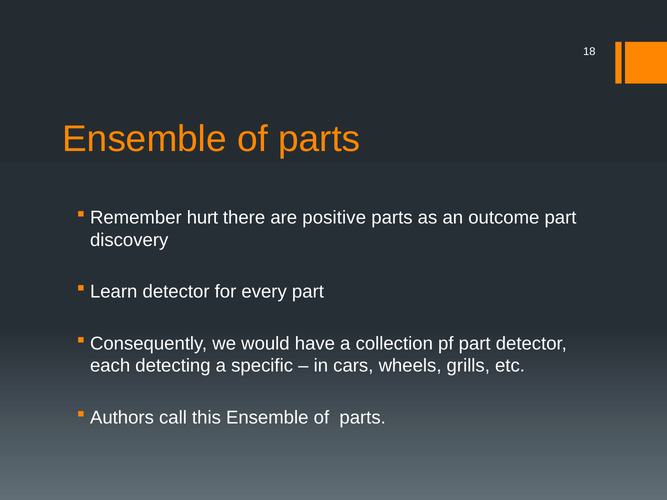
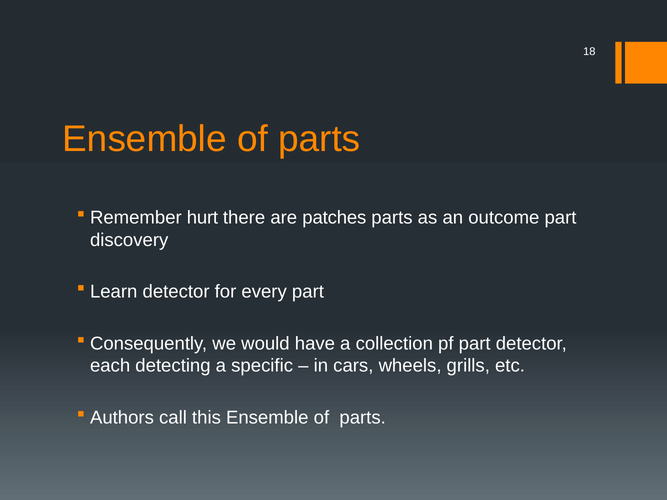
positive: positive -> patches (334, 218)
